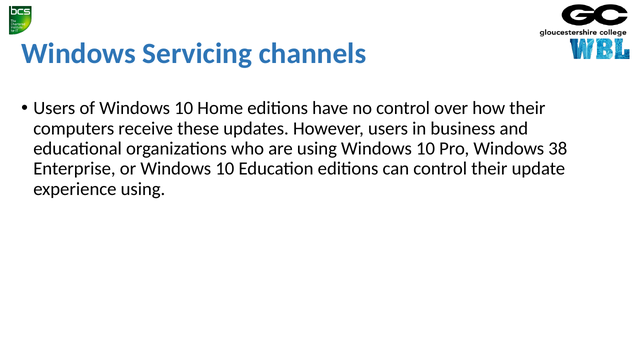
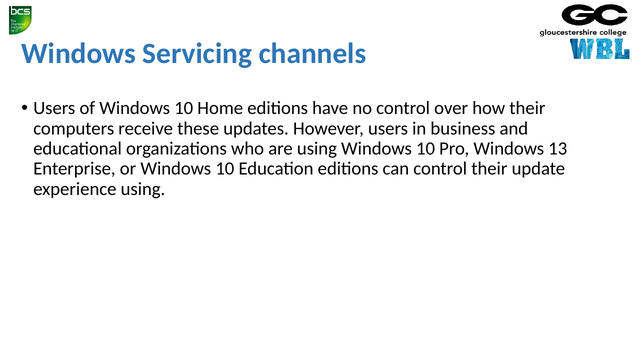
38: 38 -> 13 (558, 149)
